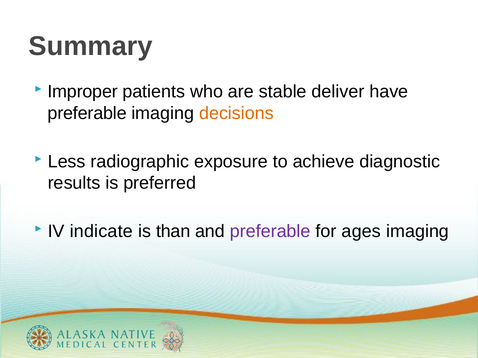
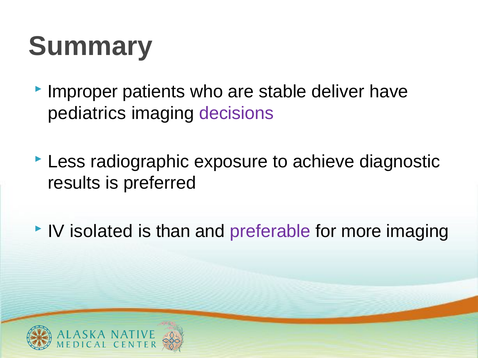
preferable: preferable -> pediatrics (87, 113)
decisions colour: orange -> purple (236, 113)
indicate: indicate -> isolated (101, 232)
ages: ages -> more (361, 232)
